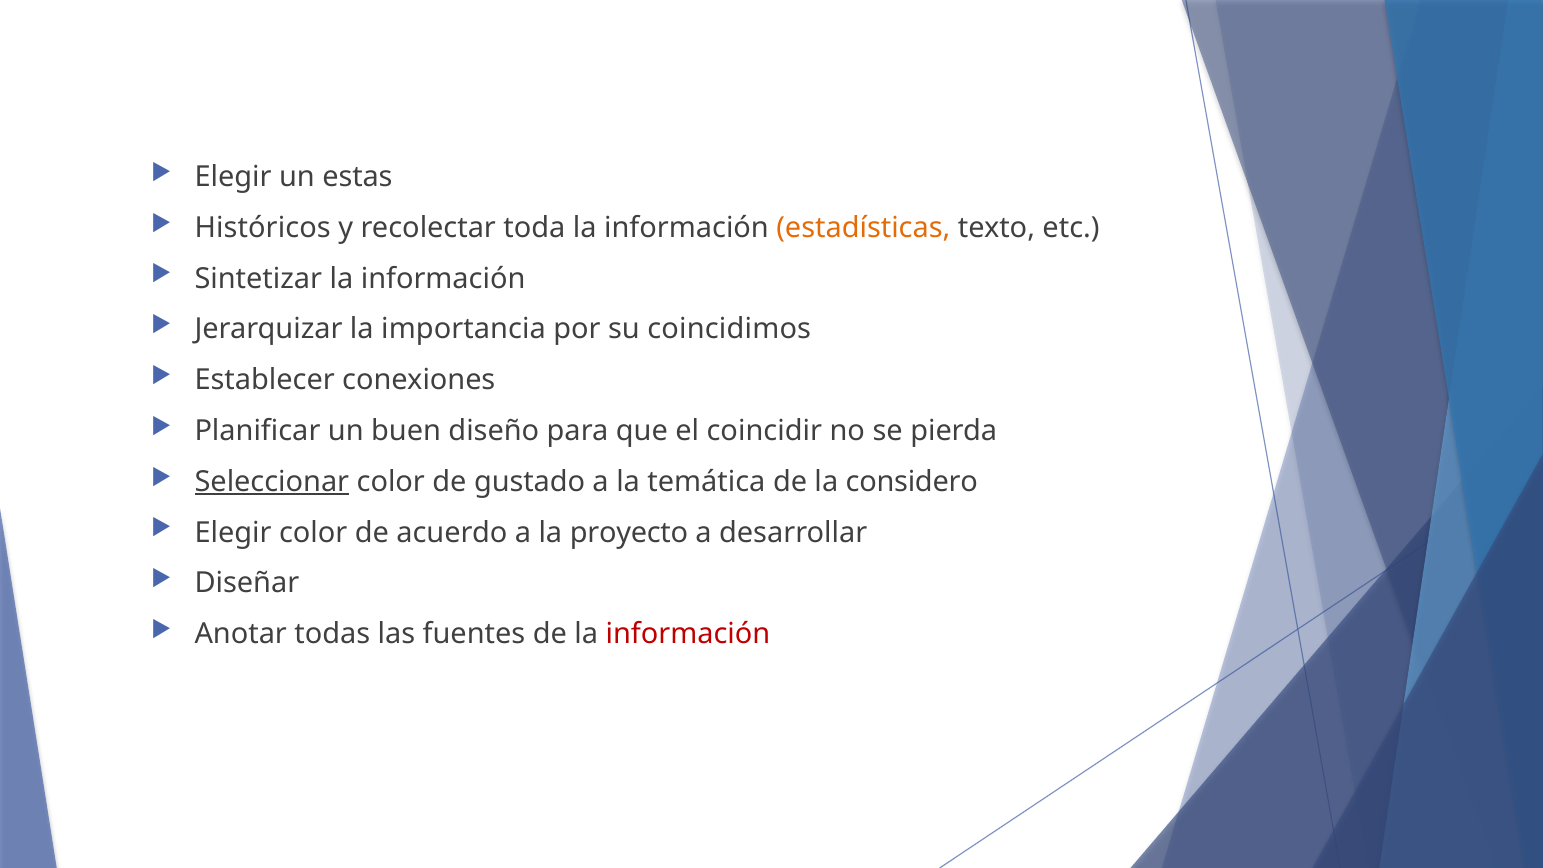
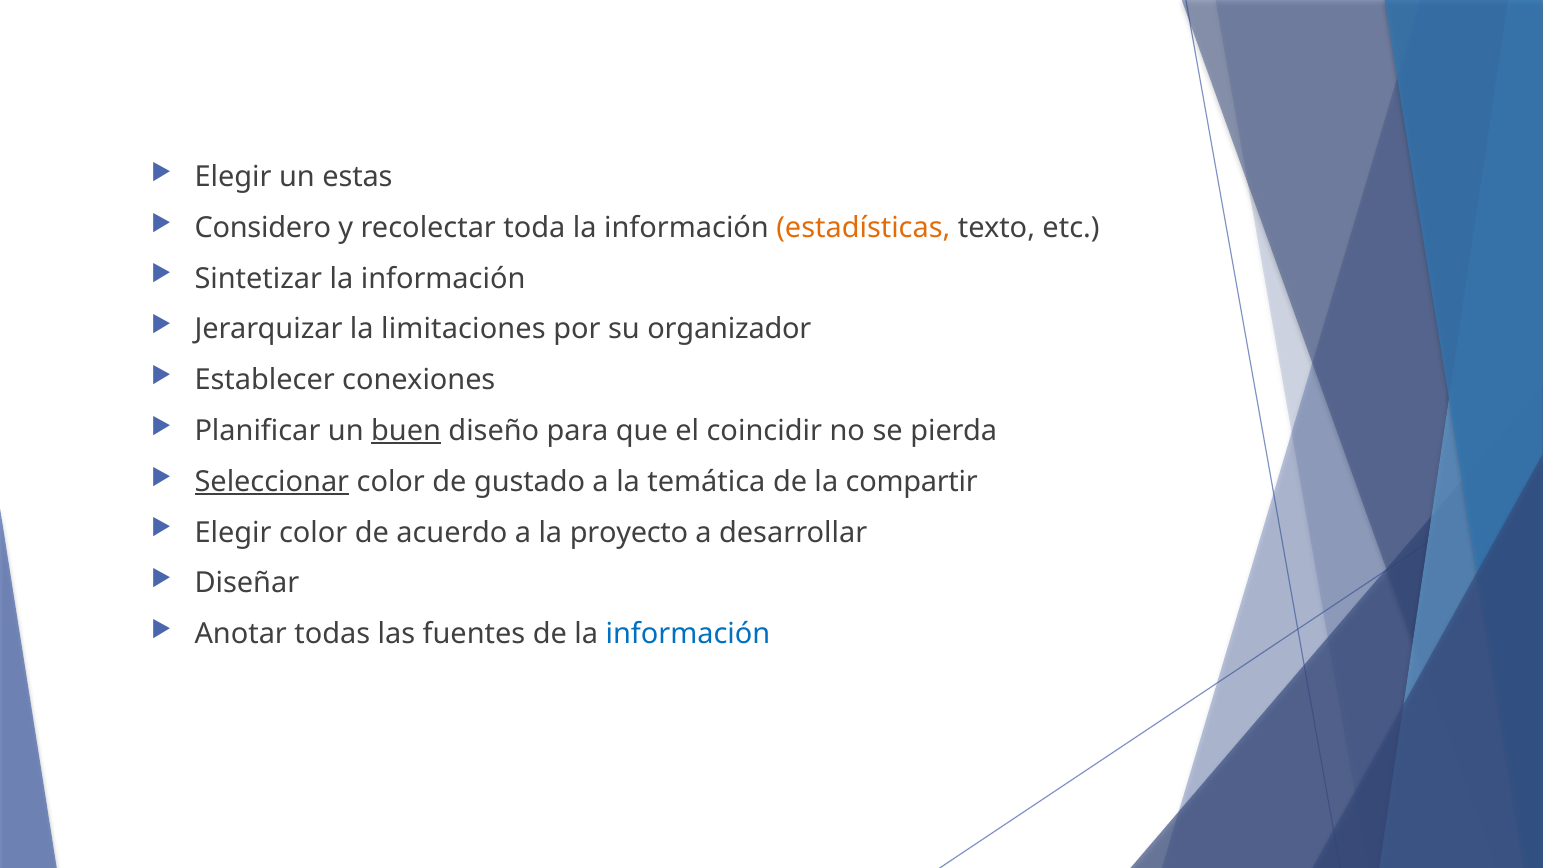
Históricos: Históricos -> Considero (263, 228)
importancia: importancia -> limitaciones (464, 329)
coincidimos: coincidimos -> organizador (729, 329)
buen underline: none -> present (406, 431)
considero: considero -> compartir (912, 482)
información colour: red -> blue (688, 634)
